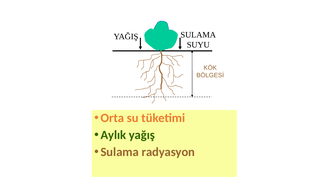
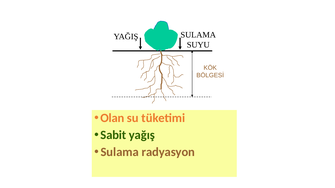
Orta: Orta -> Olan (112, 118)
Aylık: Aylık -> Sabit (113, 135)
